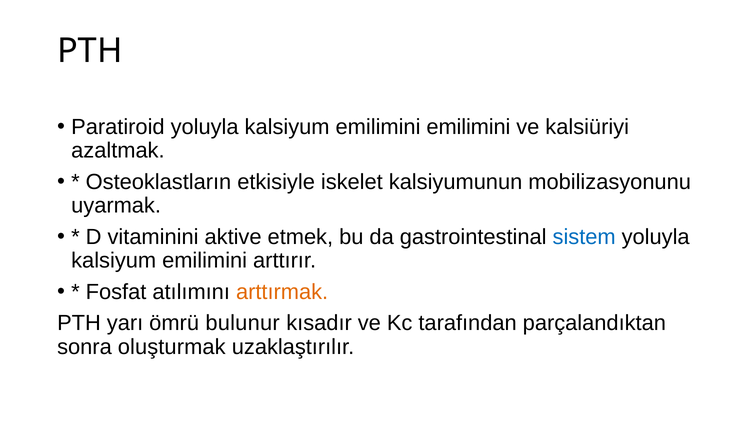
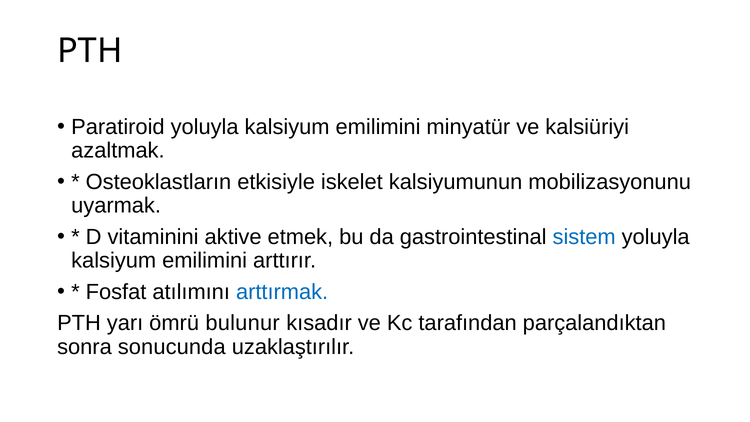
emilimini emilimini: emilimini -> minyatür (468, 127)
arttırmak colour: orange -> blue (282, 292)
oluşturmak: oluşturmak -> sonucunda (172, 347)
